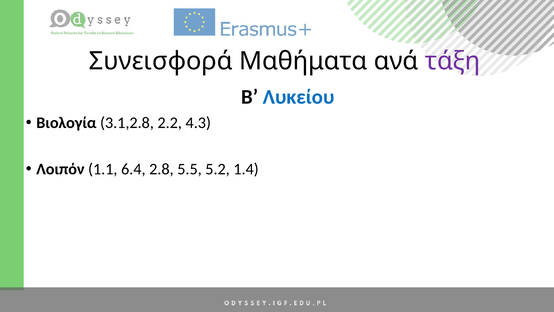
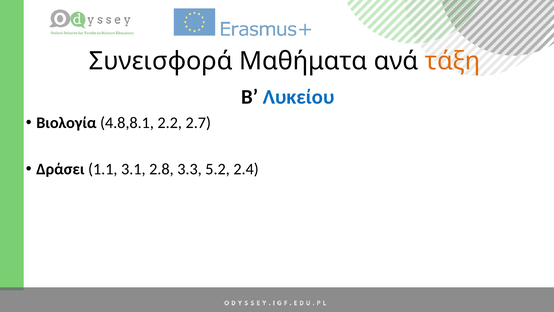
τάξη colour: purple -> orange (453, 61)
3.1,2.8: 3.1,2.8 -> 4.8,8.1 (127, 123)
4.3: 4.3 -> 2.7 (198, 123)
Λοιπόν: Λοιπόν -> Δράσει (60, 169)
6.4: 6.4 -> 3.1 (133, 169)
5.5: 5.5 -> 3.3 (189, 169)
1.4: 1.4 -> 2.4 (246, 169)
